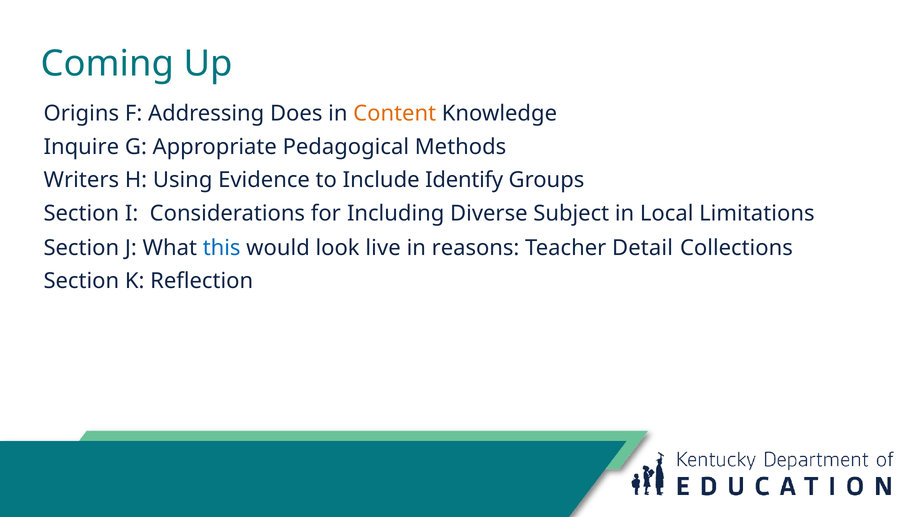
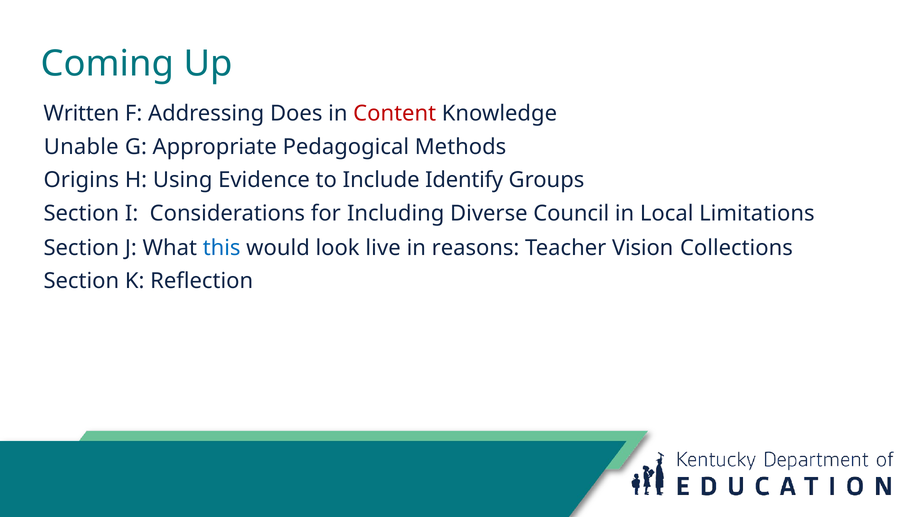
Origins: Origins -> Written (81, 114)
Content colour: orange -> red (395, 114)
Inquire: Inquire -> Unable (81, 147)
Writers: Writers -> Origins (81, 180)
Subject: Subject -> Council (571, 214)
Detail: Detail -> Vision (643, 248)
